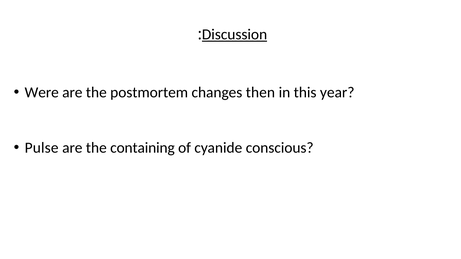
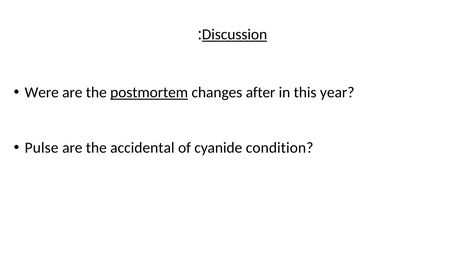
postmortem underline: none -> present (149, 93)
then: then -> after (261, 93)
containing: containing -> accidental (142, 148)
conscious: conscious -> condition (280, 148)
